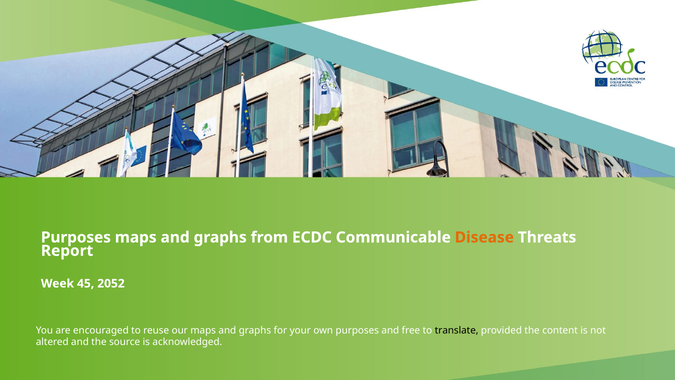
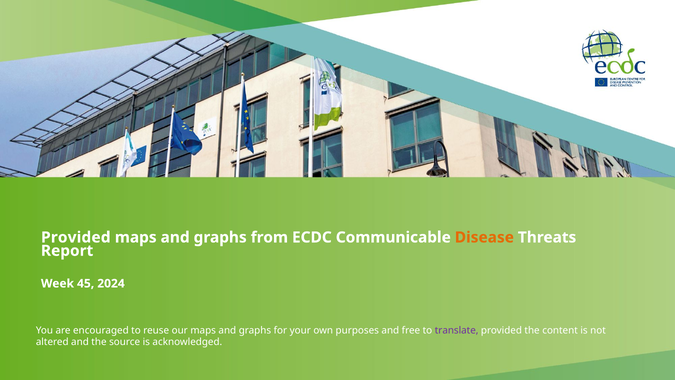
Purposes: Purposes -> Provided (76, 237)
2052: 2052 -> 2024 (111, 283)
translate colour: black -> purple (457, 330)
